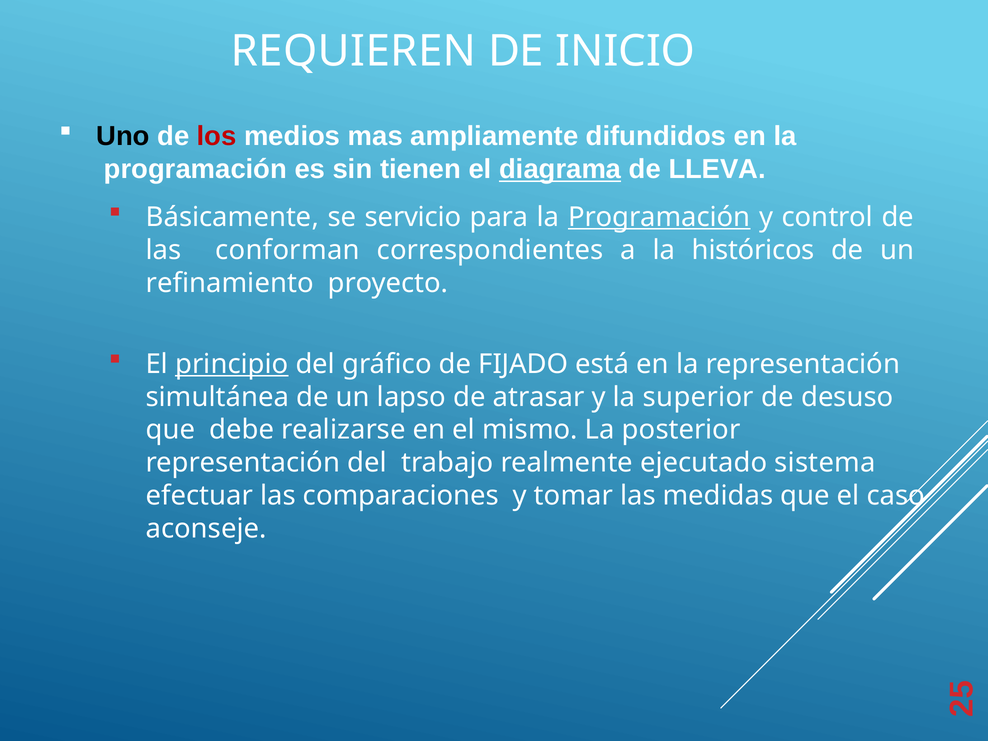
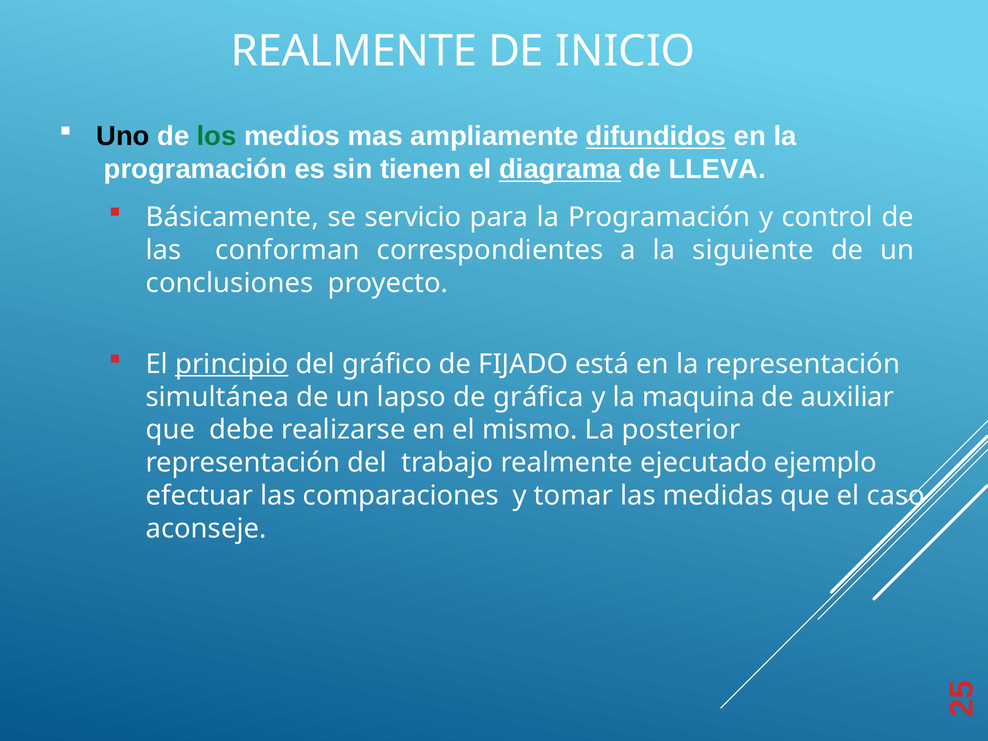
REQUIEREN: REQUIEREN -> REALMENTE (354, 51)
los colour: red -> green (217, 136)
difundidos underline: none -> present (656, 136)
Programación underline: present -> none (659, 217)
históricos: históricos -> siguiente (753, 250)
refinamiento: refinamiento -> conclusiones (230, 283)
atrasar: atrasar -> gráfica (539, 397)
superior: superior -> maquina (699, 397)
desuso: desuso -> auxiliar (847, 397)
sistema: sistema -> ejemplo (825, 463)
